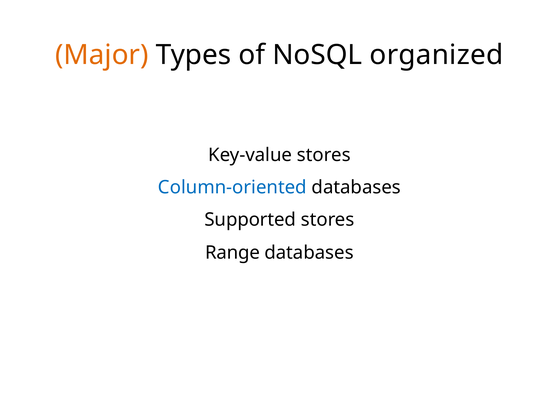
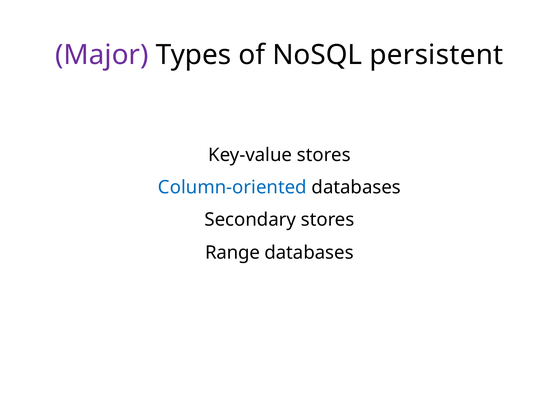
Major colour: orange -> purple (102, 55)
organized: organized -> persistent (436, 55)
Supported: Supported -> Secondary (250, 220)
